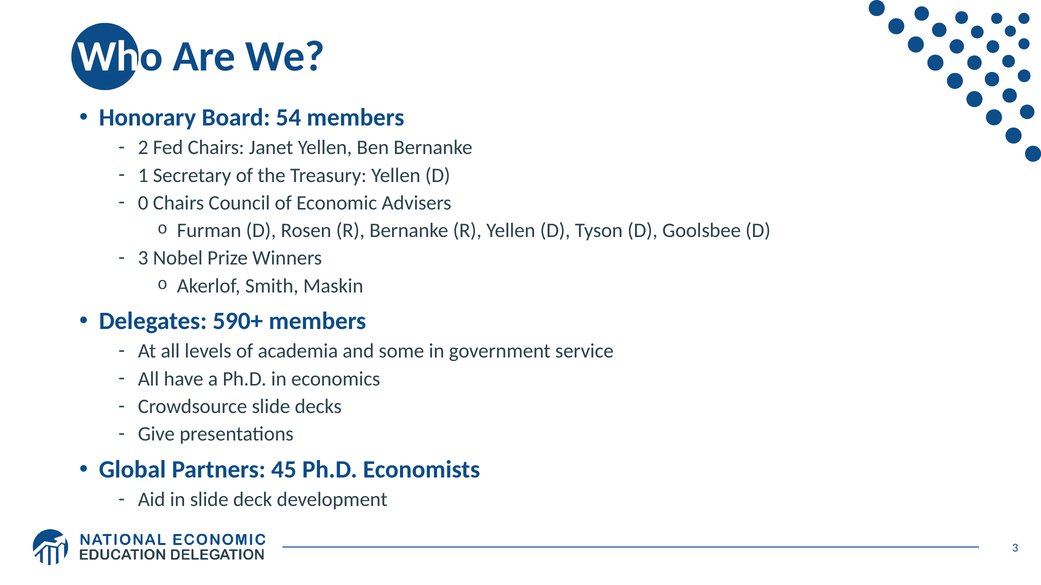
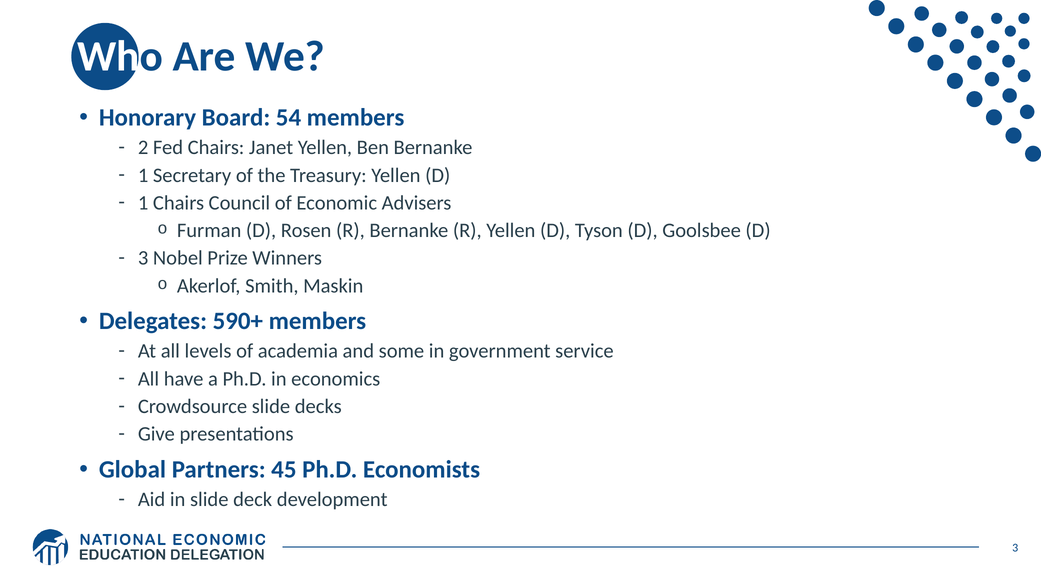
0: 0 -> 1 (143, 203)
